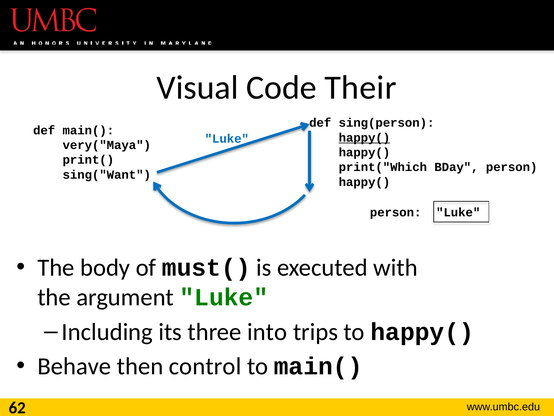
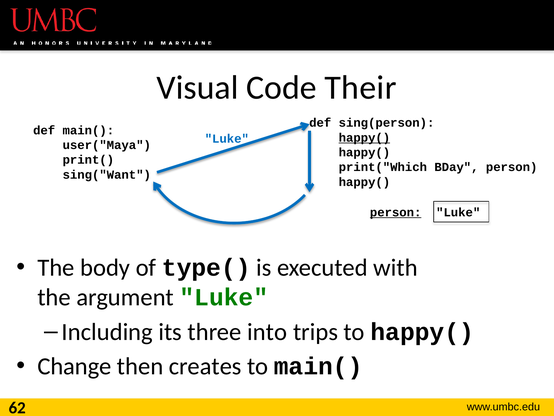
very("Maya: very("Maya -> user("Maya (107, 145)
person underline: none -> present (396, 212)
must(: must( -> type( (206, 267)
Behave: Behave -> Change (74, 366)
control: control -> creates (205, 366)
